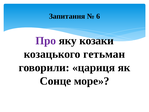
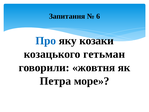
Про colour: purple -> blue (46, 41)
цариця: цариця -> жовтня (94, 67)
Сонце: Сонце -> Петра (55, 81)
